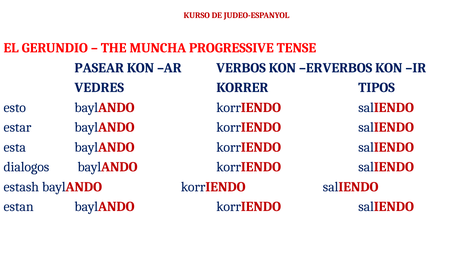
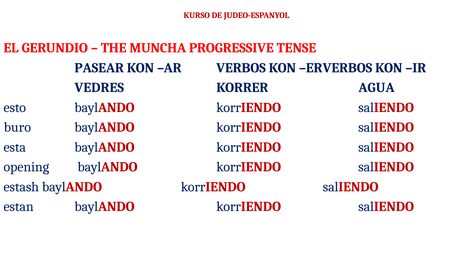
TIPOS: TIPOS -> AGUA (376, 88)
estar: estar -> buro (17, 127)
dialogos: dialogos -> opening (26, 167)
